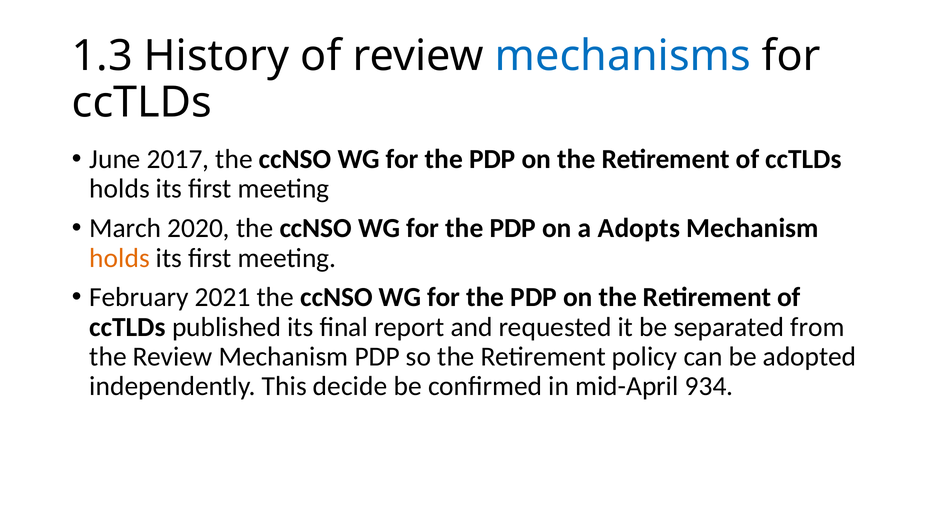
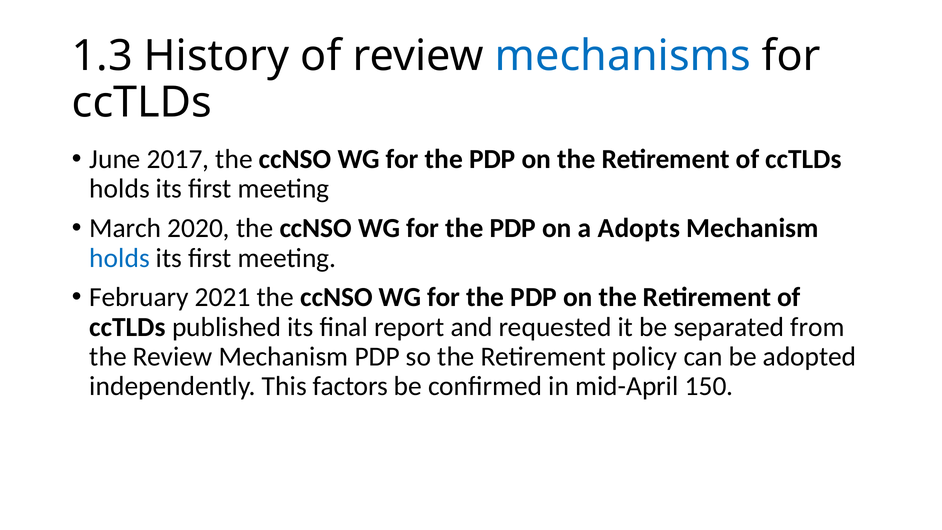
holds colour: orange -> blue (120, 258)
decide: decide -> factors (350, 386)
934: 934 -> 150 (709, 386)
